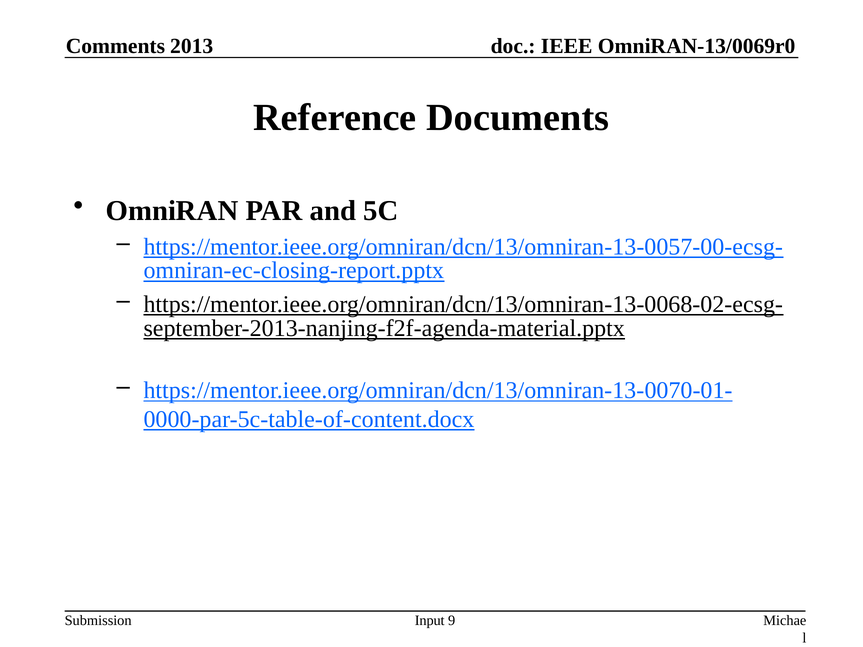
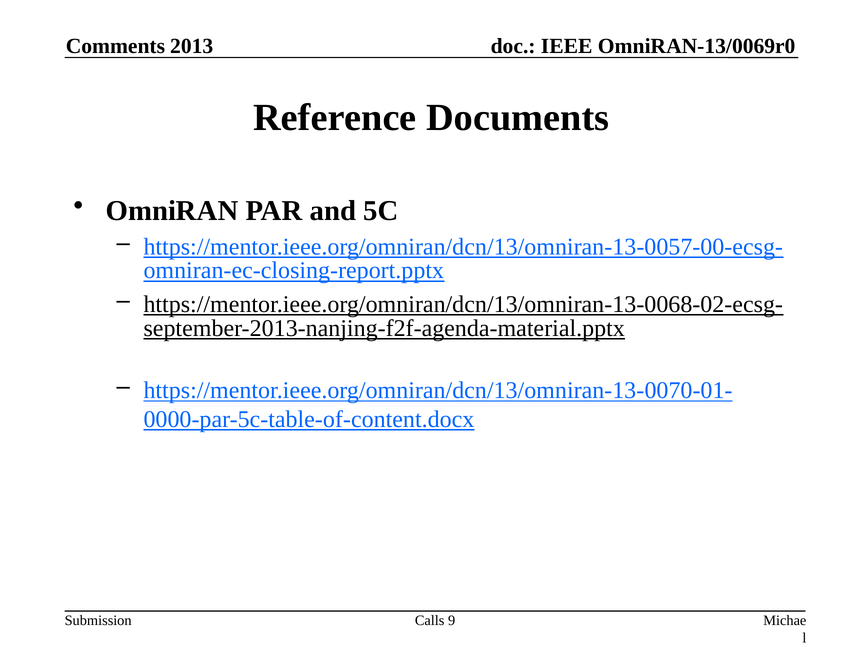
Input: Input -> Calls (430, 621)
